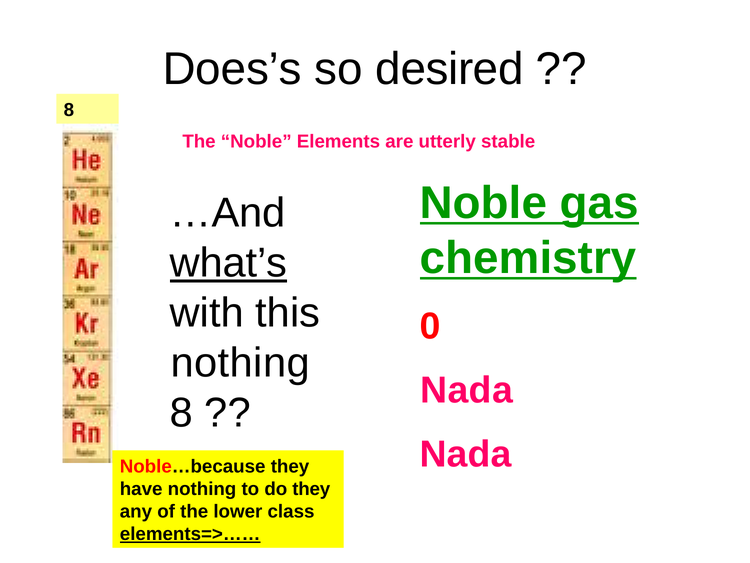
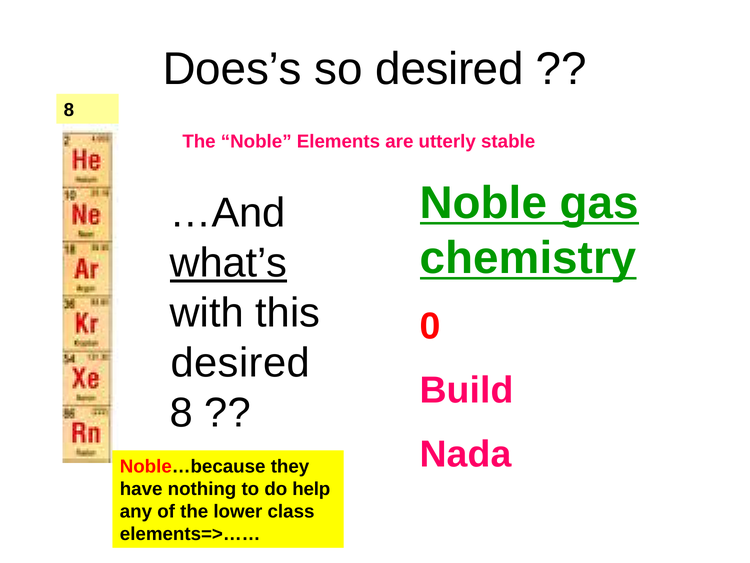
nothing: nothing -> desired (240, 363)
Nada: Nada -> Build (467, 390)
do they: they -> help (311, 489)
elements=>…… underline: present -> none (190, 534)
